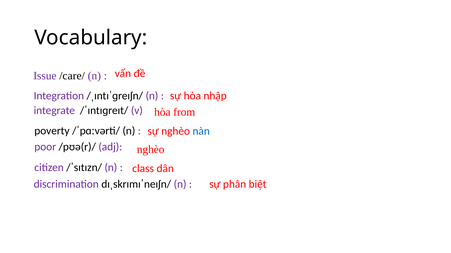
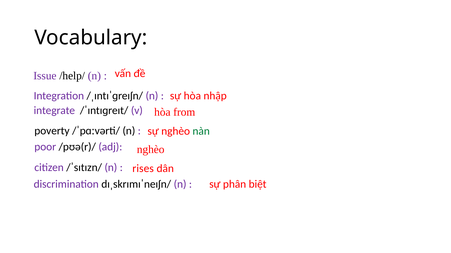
/care/: /care/ -> /help/ (72, 76)
nàn colour: blue -> green (201, 131)
class: class -> rises (143, 169)
